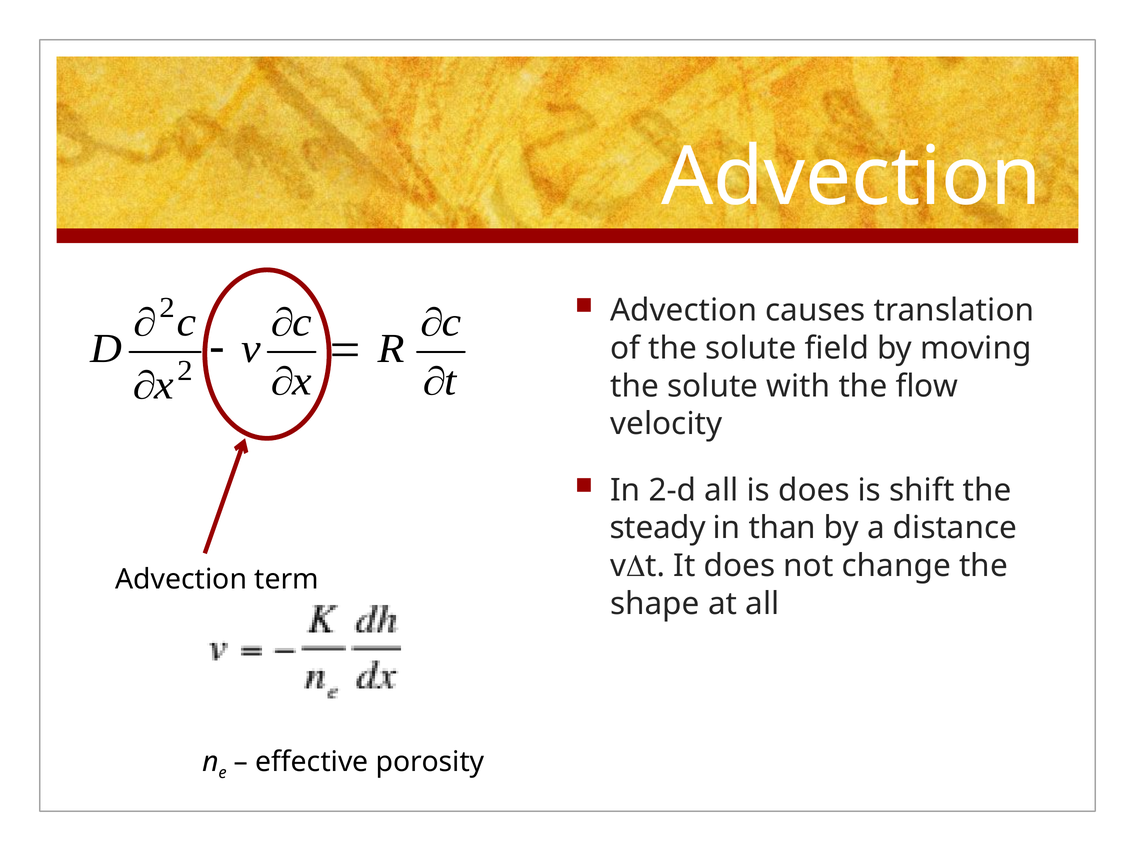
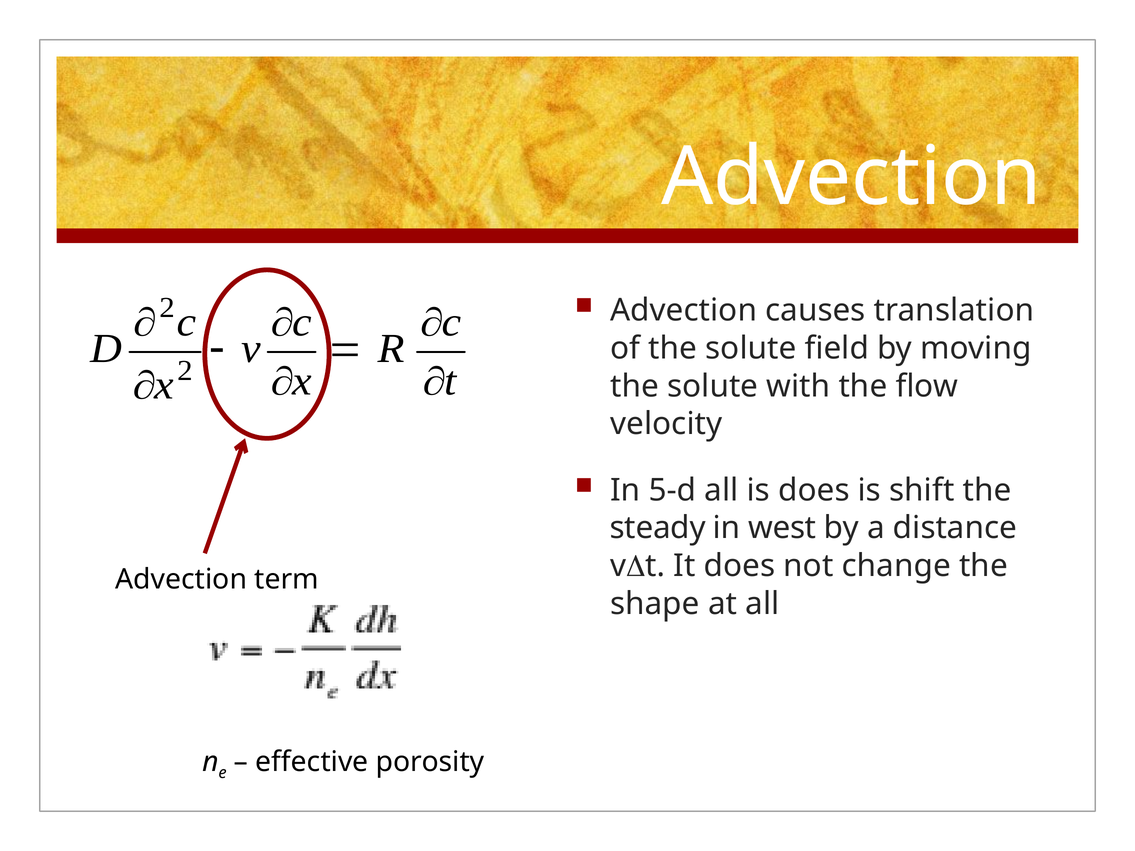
2-d: 2-d -> 5-d (672, 490)
than: than -> west (782, 528)
